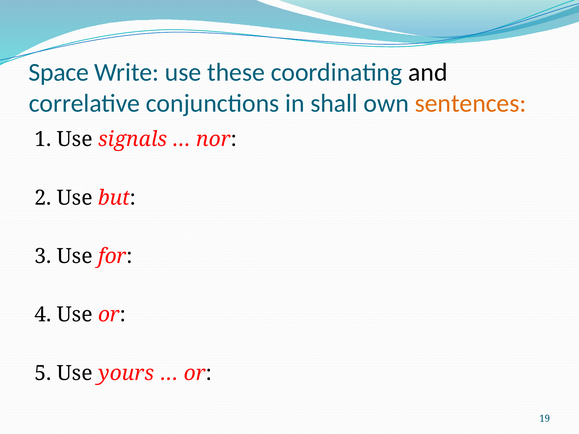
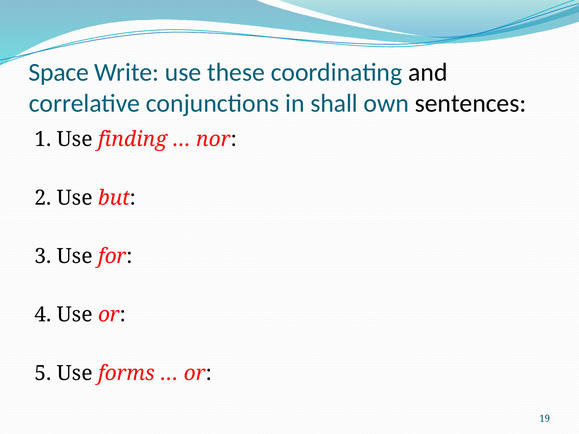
sentences colour: orange -> black (471, 103)
signals: signals -> finding (133, 139)
yours: yours -> forms (126, 373)
